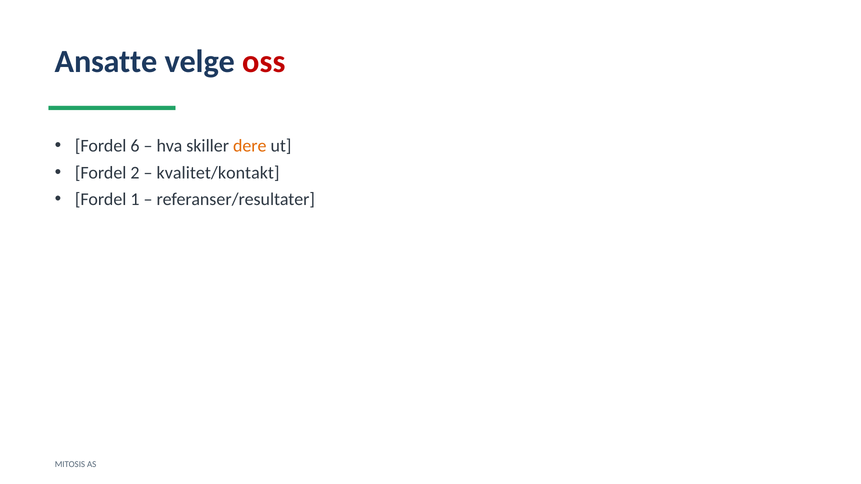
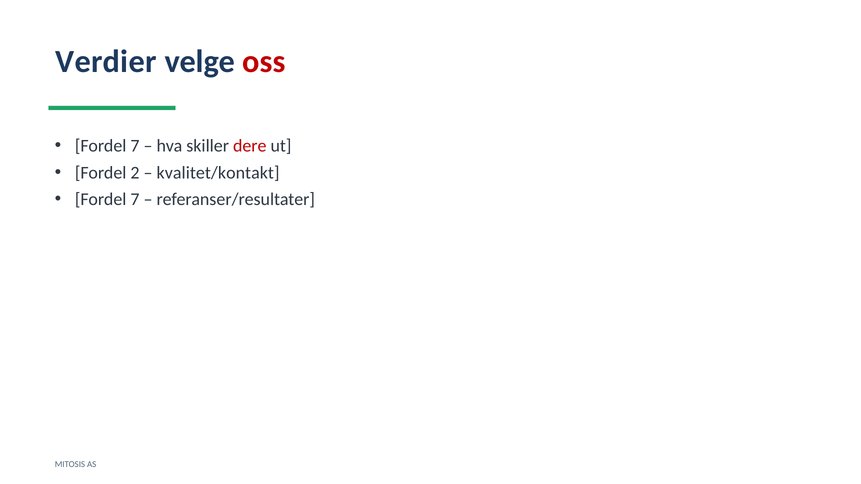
Ansatte: Ansatte -> Verdier (106, 61)
6: 6 -> 7 (135, 146)
dere colour: orange -> red (250, 146)
1: 1 -> 7 (135, 200)
